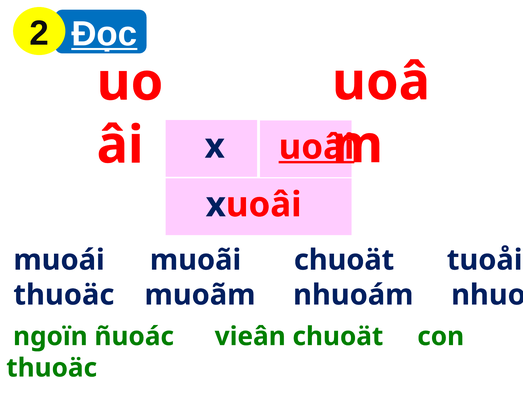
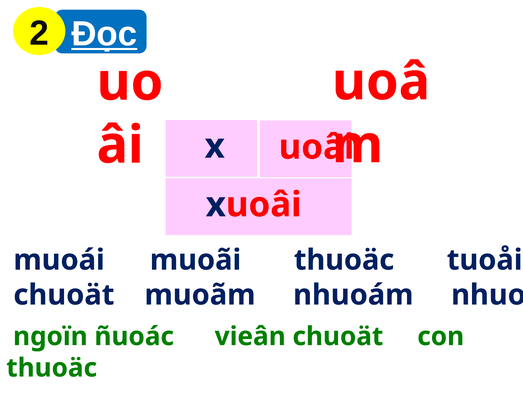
uoâi underline: present -> none (316, 147)
muoãi chuoät: chuoät -> thuoäc (344, 260)
thuoäc: thuoäc -> chuoät (64, 294)
